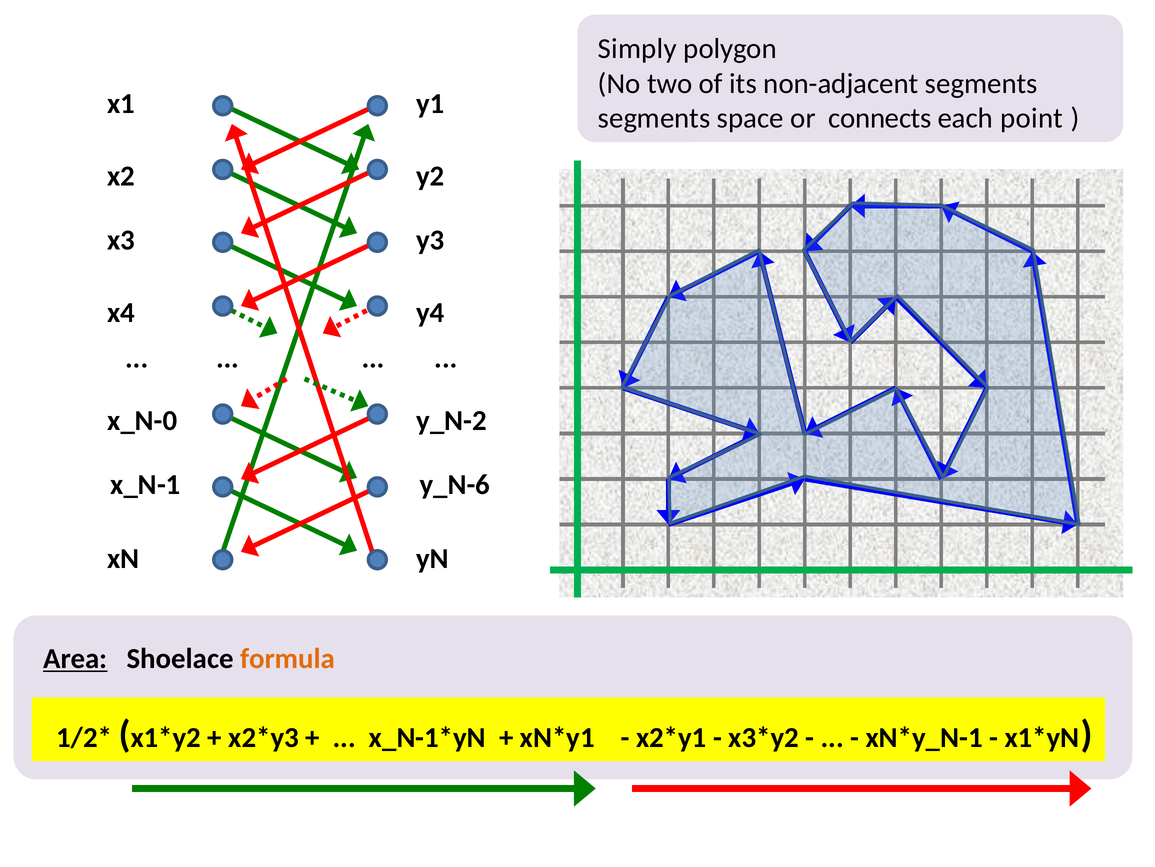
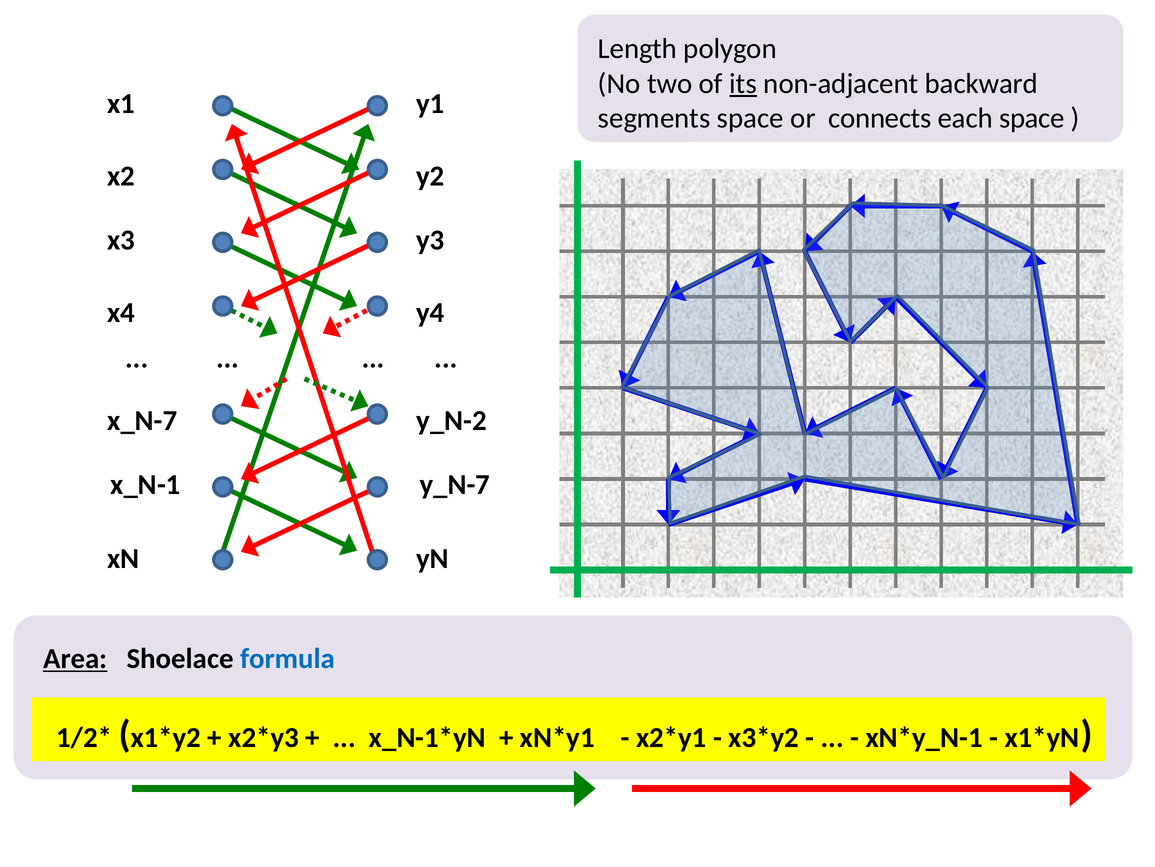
Simply: Simply -> Length (638, 49)
its underline: none -> present (743, 83)
non-adjacent segments: segments -> backward (981, 83)
each point: point -> space (1032, 118)
x_N-0: x_N-0 -> x_N-7 (142, 421)
y_N-6: y_N-6 -> y_N-7 (455, 484)
formula colour: orange -> blue (288, 658)
